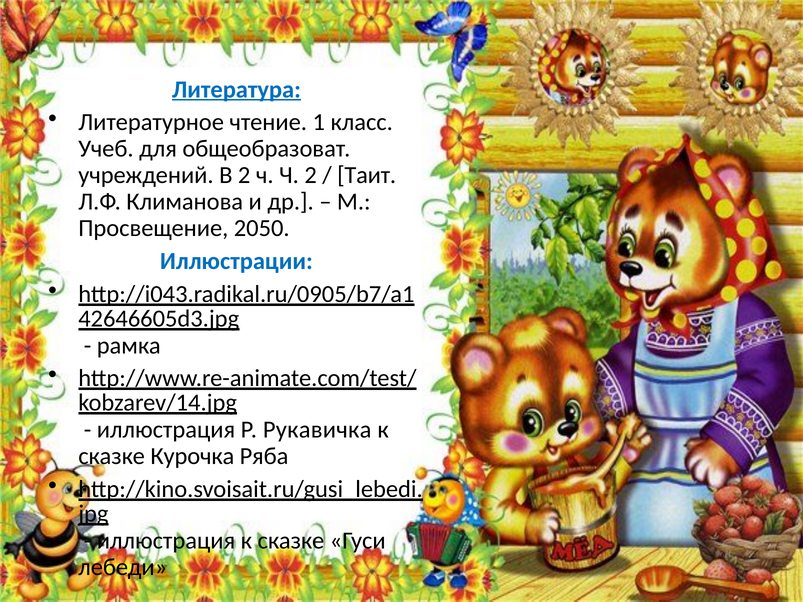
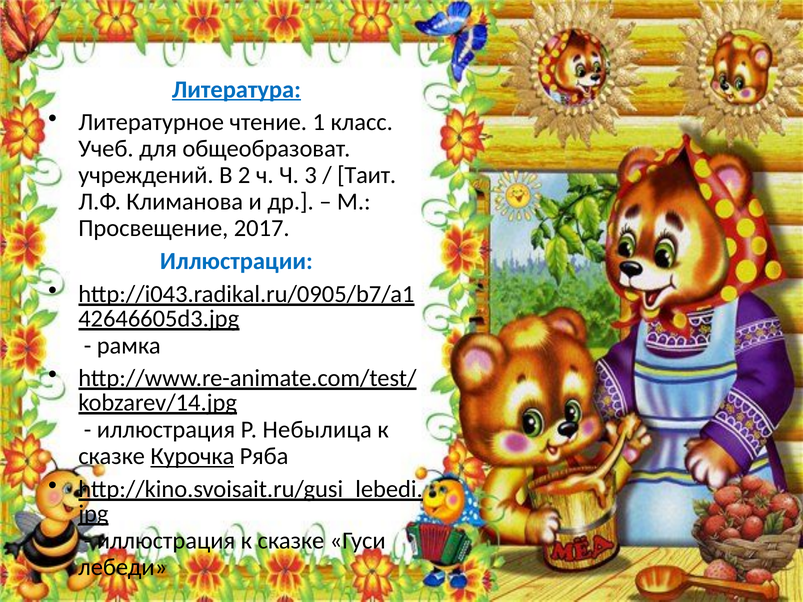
Ч 2: 2 -> 3 (311, 175)
2050: 2050 -> 2017 (262, 228)
Рукавичка: Рукавичка -> Небылица (317, 430)
Курочка underline: none -> present (192, 456)
